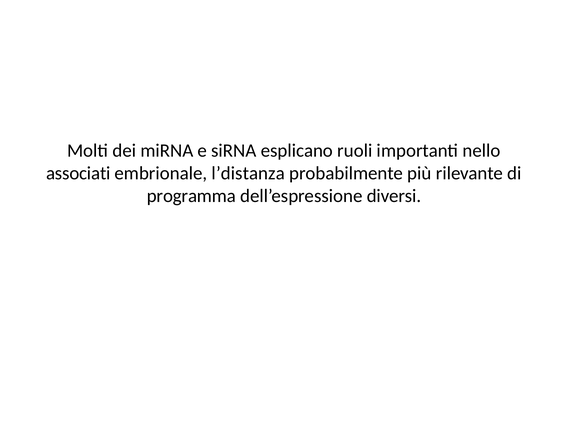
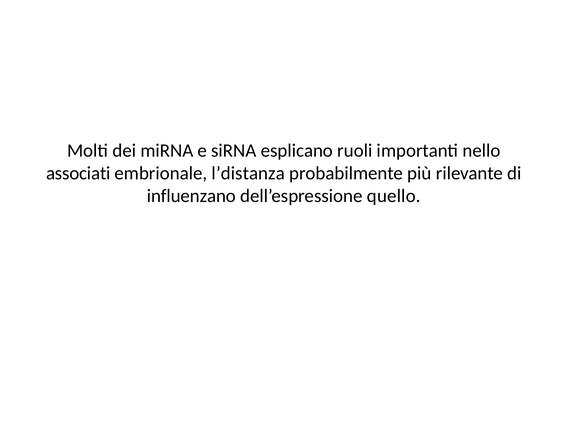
programma: programma -> influenzano (191, 196)
diversi: diversi -> quello (394, 196)
